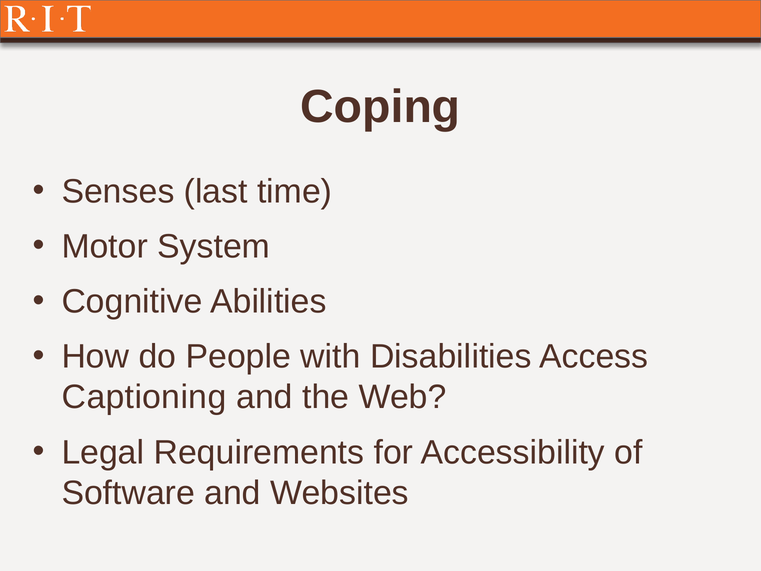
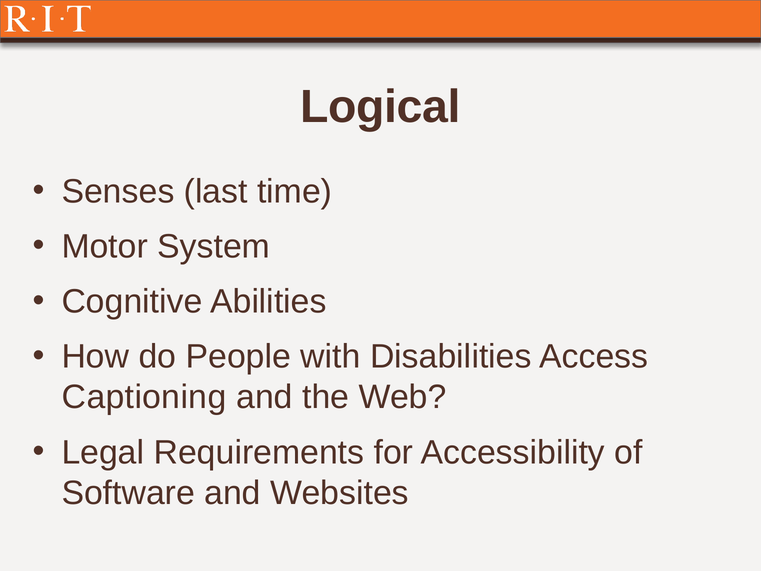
Coping: Coping -> Logical (380, 107)
